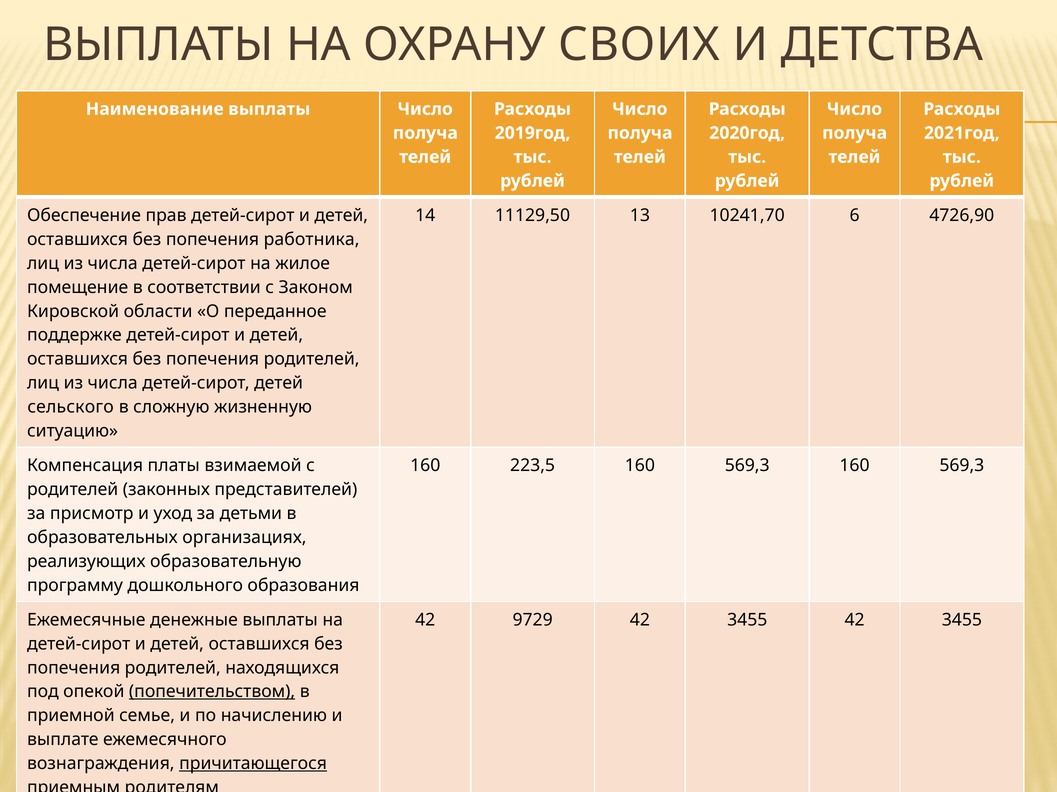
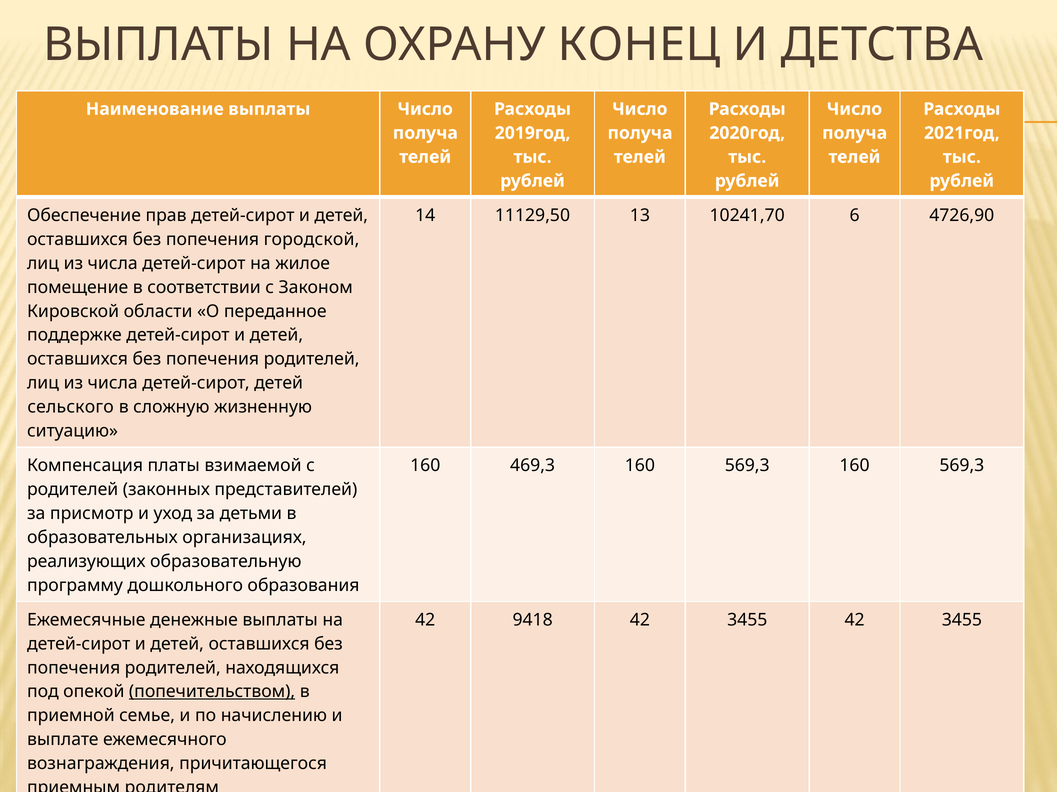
СВОИХ: СВОИХ -> КОНЕЦ (639, 45)
работника: работника -> городской (312, 240)
223,5: 223,5 -> 469,3 (533, 466)
9729: 9729 -> 9418 (533, 620)
причитающегося underline: present -> none (253, 764)
